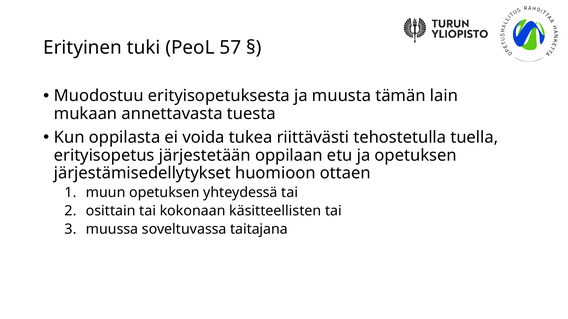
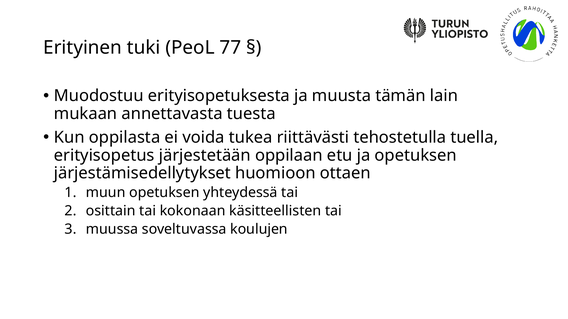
57: 57 -> 77 (230, 48)
taitajana: taitajana -> koulujen (259, 230)
